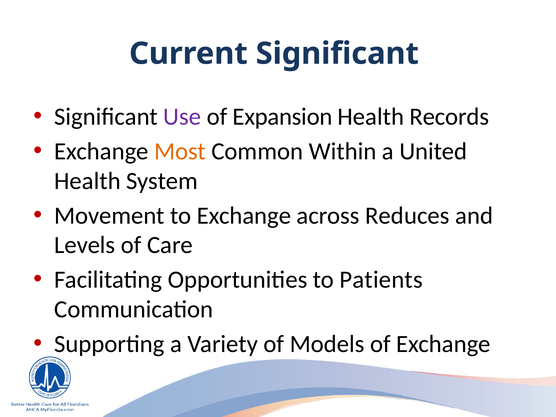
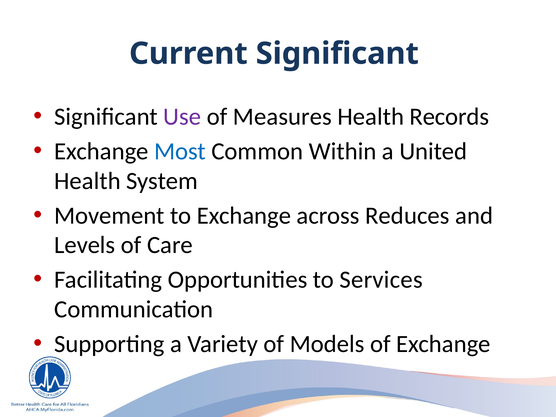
Expansion: Expansion -> Measures (282, 117)
Most colour: orange -> blue (180, 151)
Patients: Patients -> Services (381, 280)
